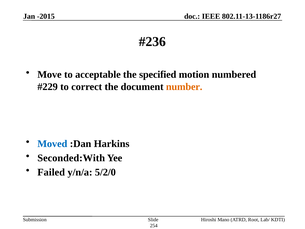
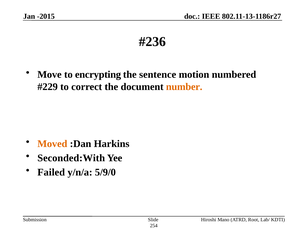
acceptable: acceptable -> encrypting (98, 74)
specified: specified -> sentence (158, 74)
Moved colour: blue -> orange (52, 144)
5/2/0: 5/2/0 -> 5/9/0 (105, 172)
